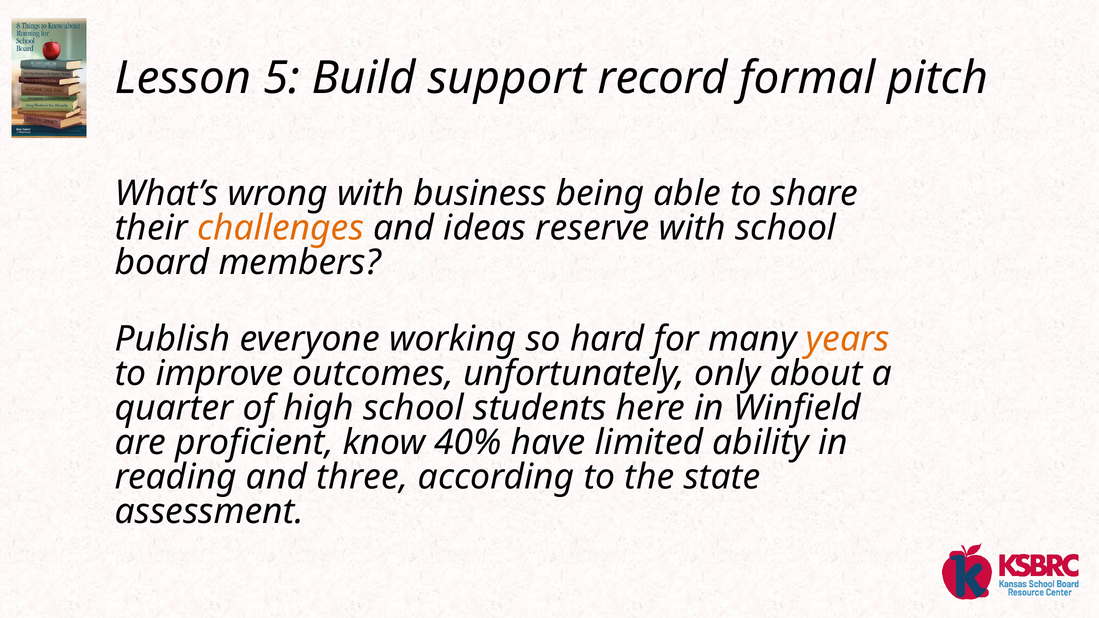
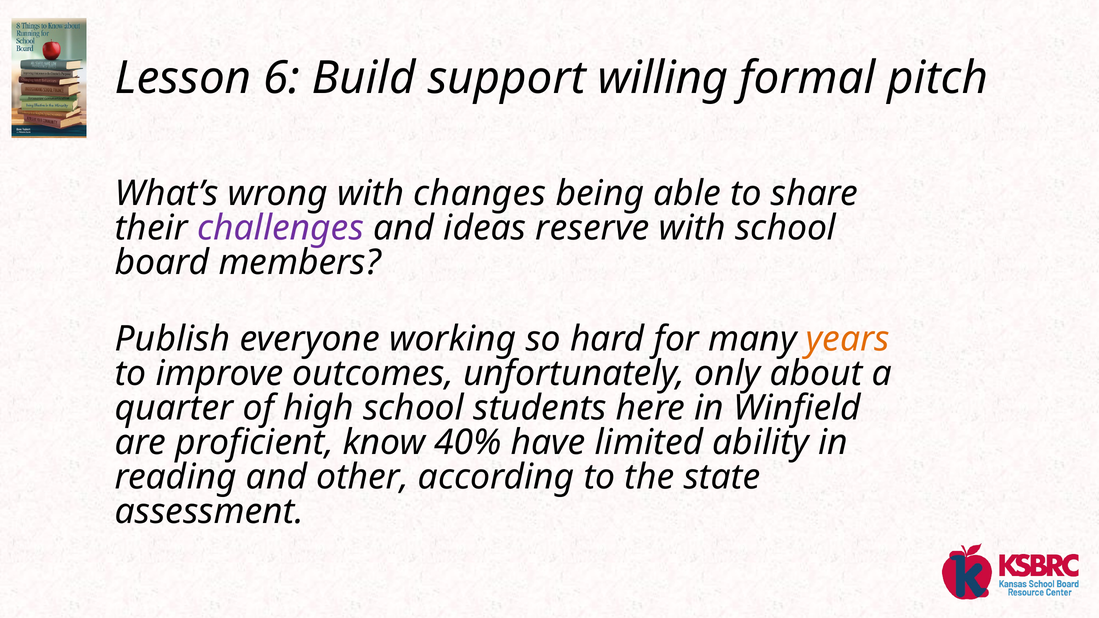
5: 5 -> 6 (282, 78)
record: record -> willing (663, 78)
business: business -> changes (480, 194)
challenges colour: orange -> purple (281, 228)
three: three -> other (363, 477)
